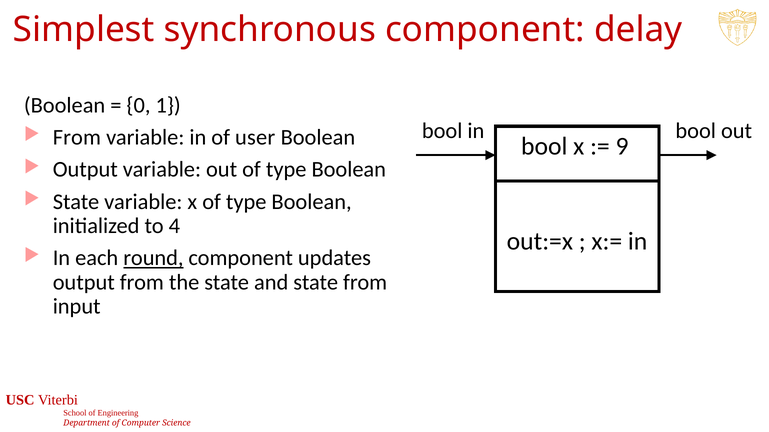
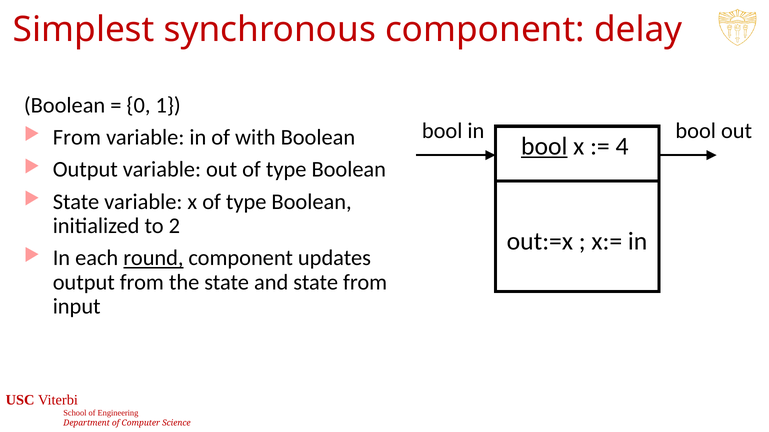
user: user -> with (255, 138)
bool underline: none -> present (544, 146)
9: 9 -> 4 (622, 146)
4: 4 -> 2 (174, 226)
